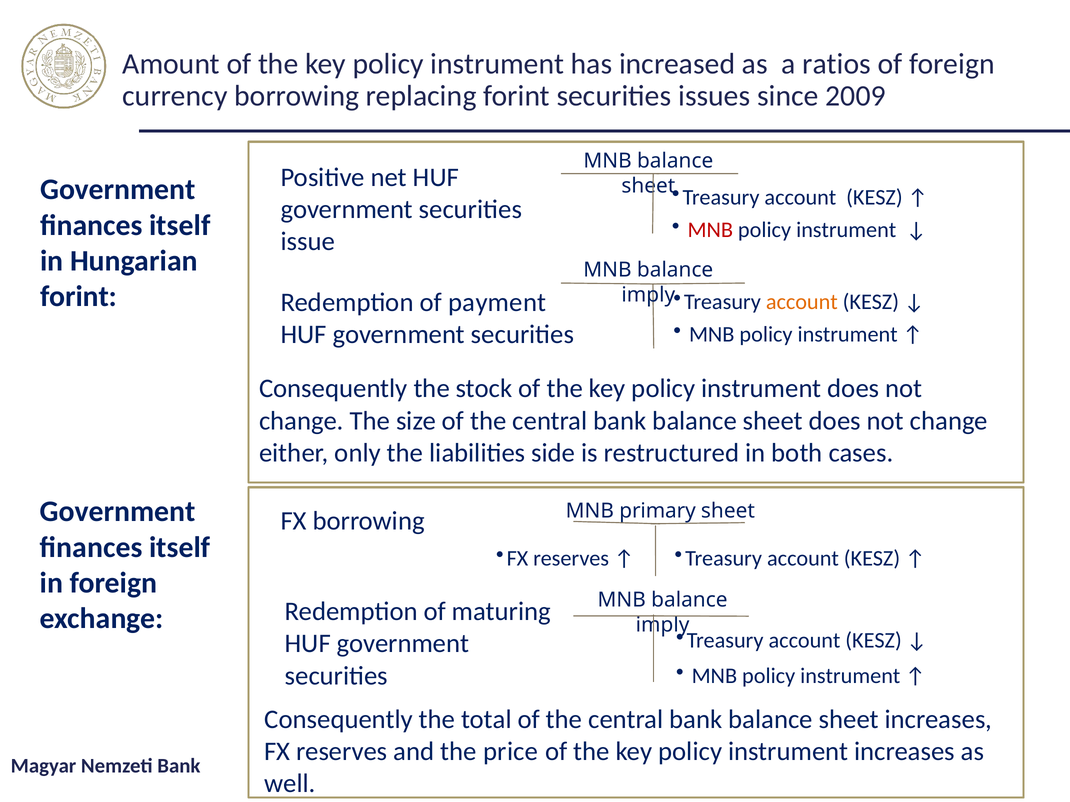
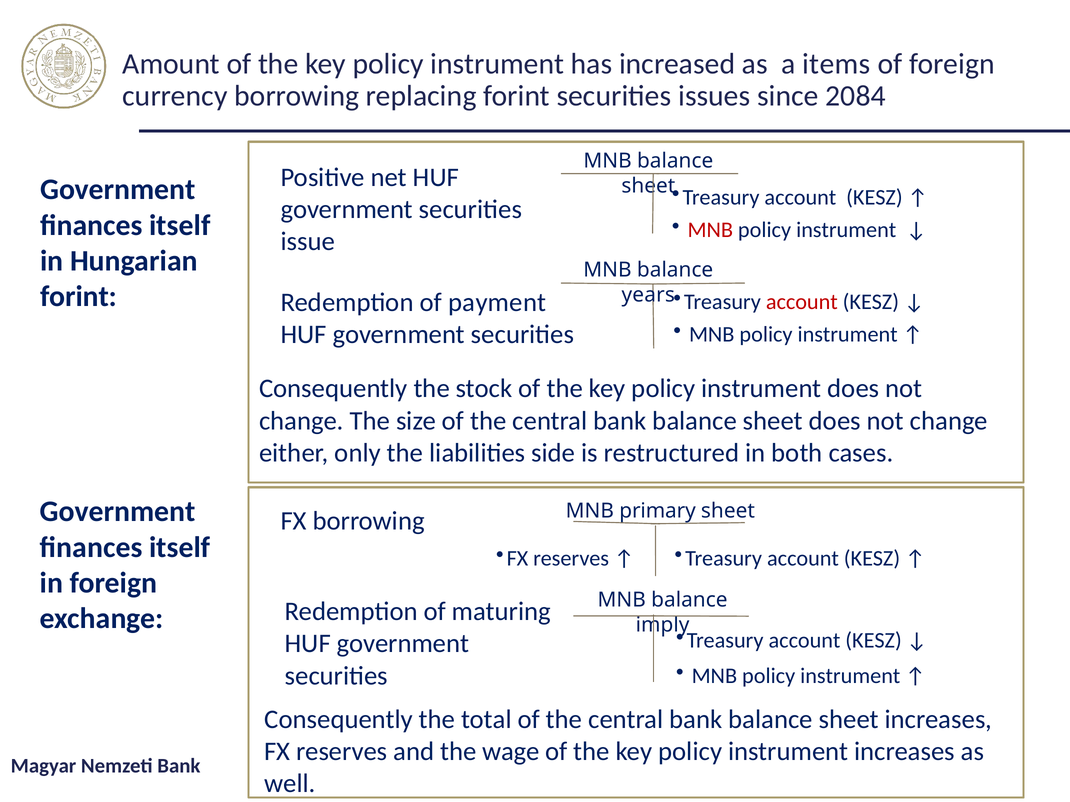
ratios: ratios -> items (836, 64)
2009: 2009 -> 2084 (855, 96)
imply: imply -> years (648, 295)
account colour: orange -> red (802, 302)
price: price -> wage (511, 752)
